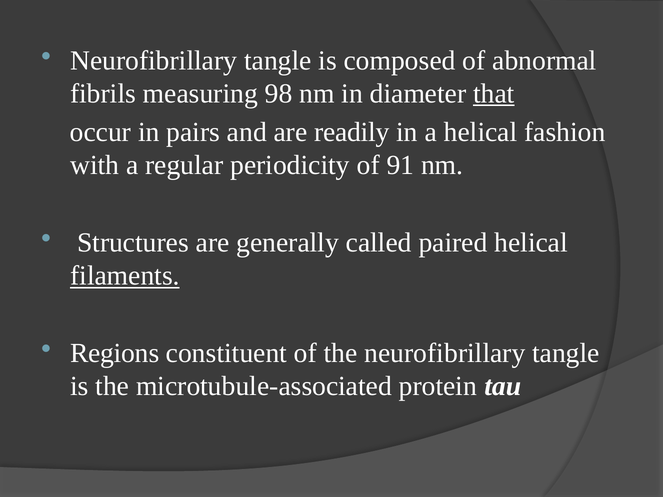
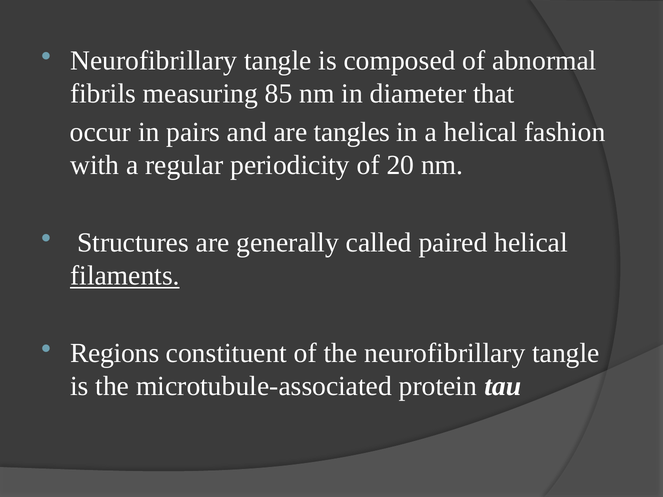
98: 98 -> 85 (279, 94)
that underline: present -> none (494, 94)
readily: readily -> tangles (352, 132)
91: 91 -> 20 (400, 165)
